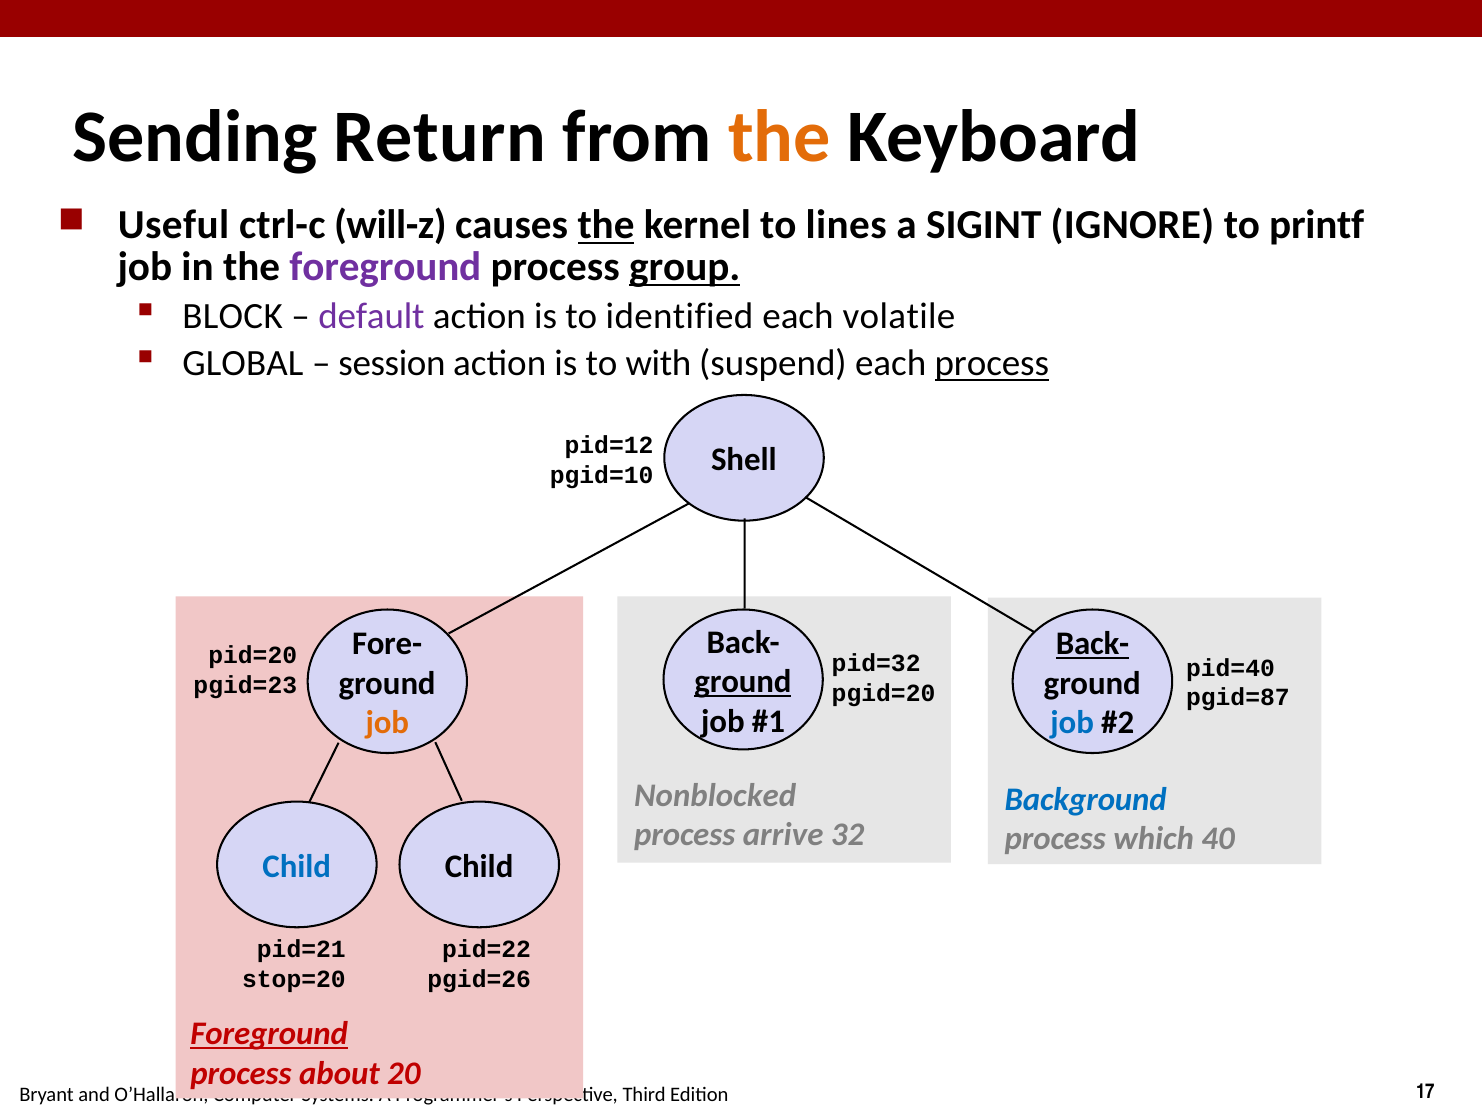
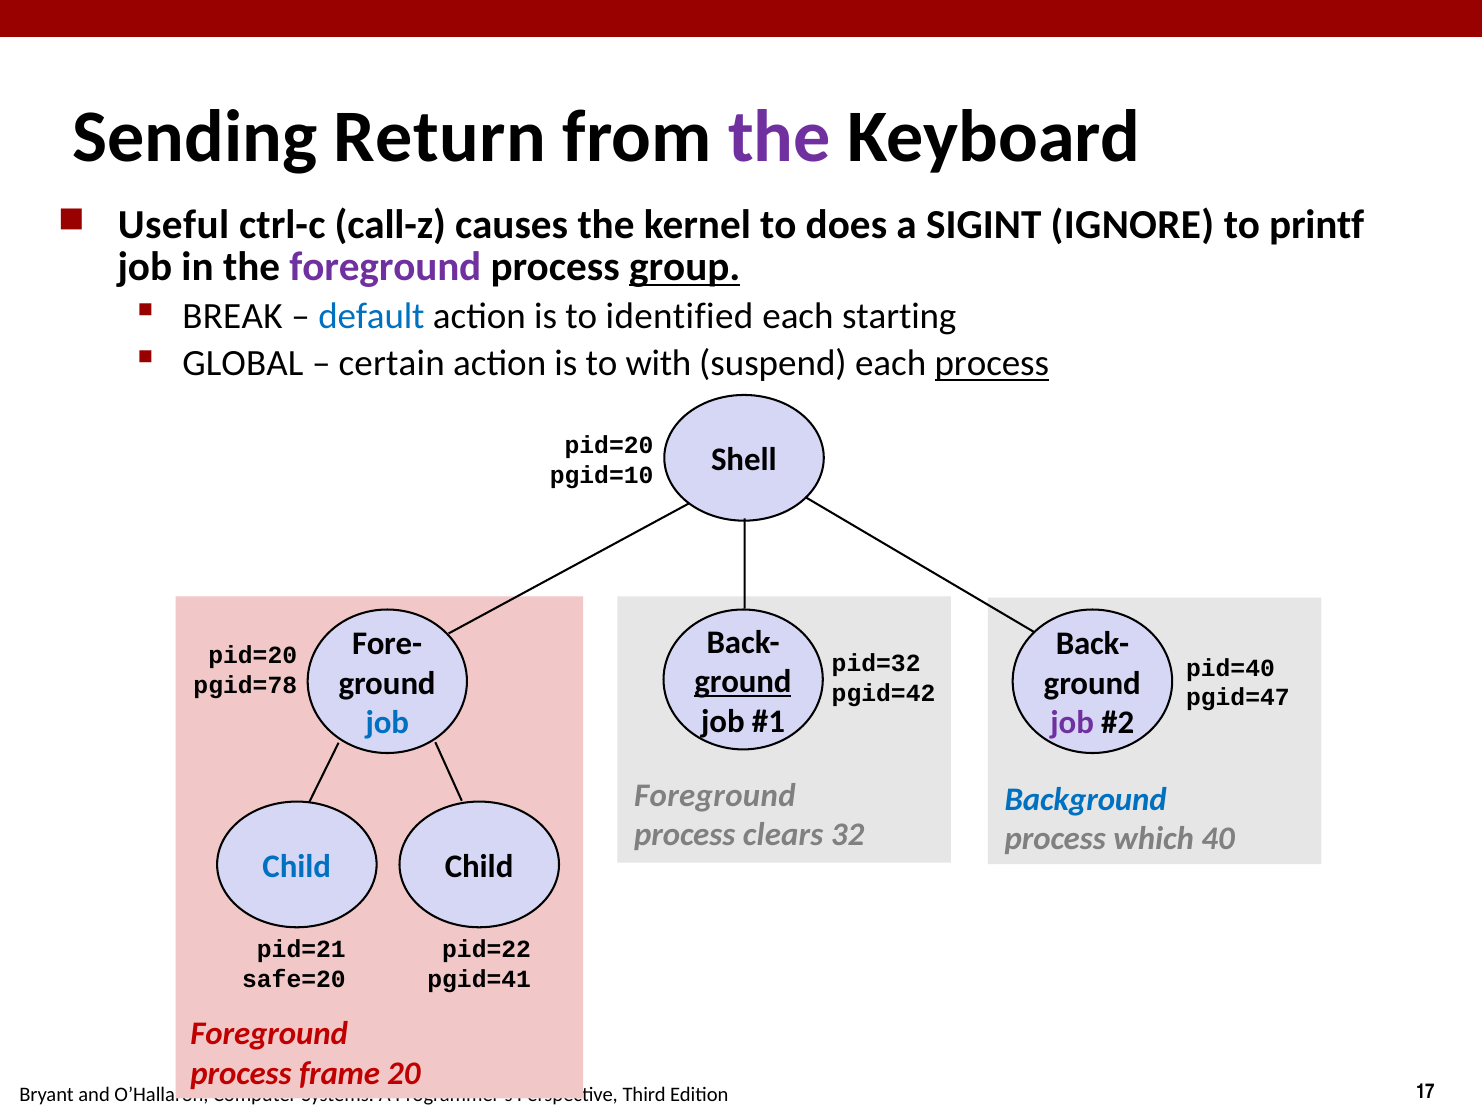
the colour: orange -> purple (780, 138)
will-z: will-z -> call-z (390, 225)
the underline: present -> none (606, 225)
lines: lines -> does (846, 225)
BLOCK: BLOCK -> BREAK (233, 316)
default colour: purple -> blue (371, 316)
volatile: volatile -> starting (899, 316)
session: session -> certain (392, 364)
pid=12: pid=12 -> pid=20 (609, 446)
Back- underline: present -> none (1093, 644)
pgid=23: pgid=23 -> pgid=78 (245, 685)
pgid=20: pgid=20 -> pgid=42 (884, 694)
pgid=87: pgid=87 -> pgid=47 (1238, 698)
job colour: orange -> blue (387, 723)
job colour: blue -> purple (1072, 723)
Nonblocked: Nonblocked -> Foreground (715, 796)
arrive: arrive -> clears (783, 835)
stop=20: stop=20 -> safe=20 (294, 980)
pgid=26: pgid=26 -> pgid=41 (479, 980)
Foreground underline: present -> none (269, 1034)
about: about -> frame (340, 1074)
